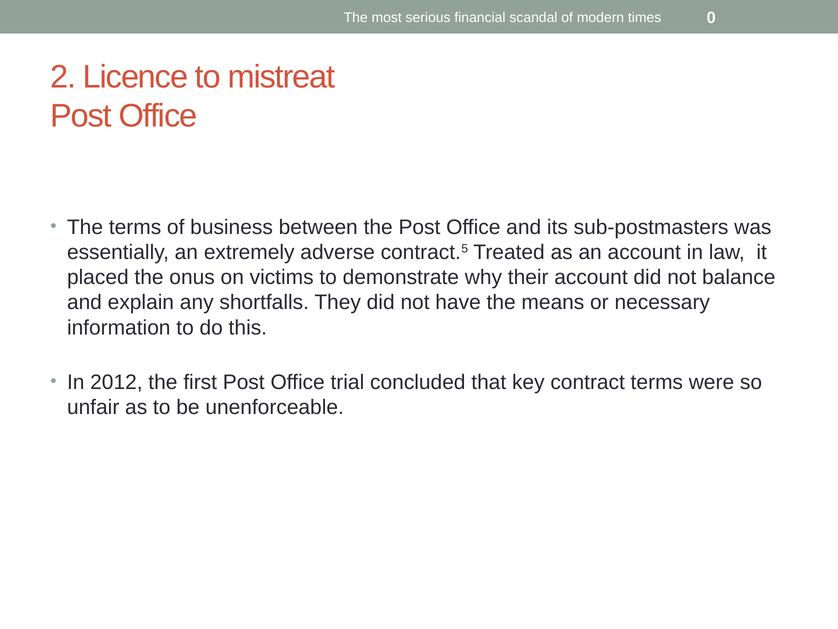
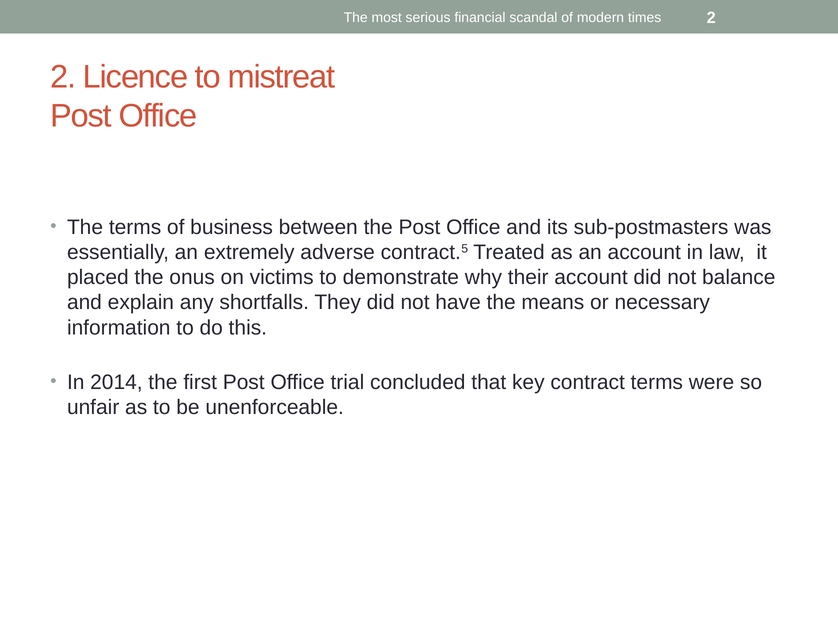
times 0: 0 -> 2 (711, 18)
2012: 2012 -> 2014 (116, 382)
